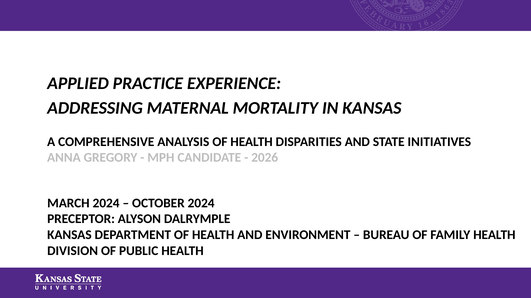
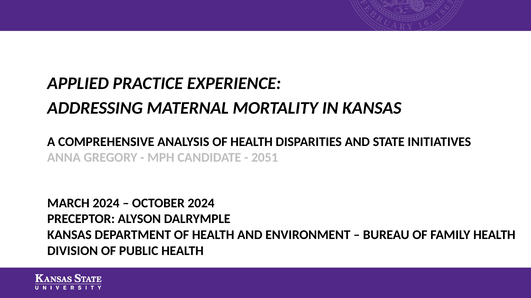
2026: 2026 -> 2051 (265, 158)
